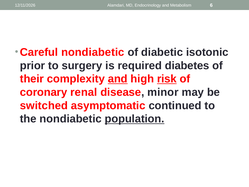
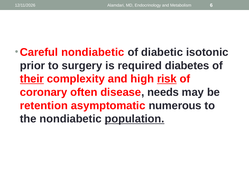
their underline: none -> present (32, 79)
and underline: present -> none (118, 79)
renal: renal -> often (84, 92)
minor: minor -> needs (163, 92)
switched: switched -> retention (44, 105)
continued: continued -> numerous (175, 105)
